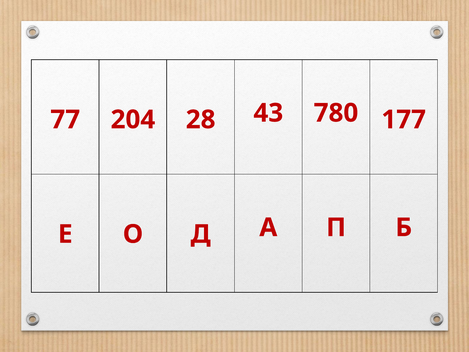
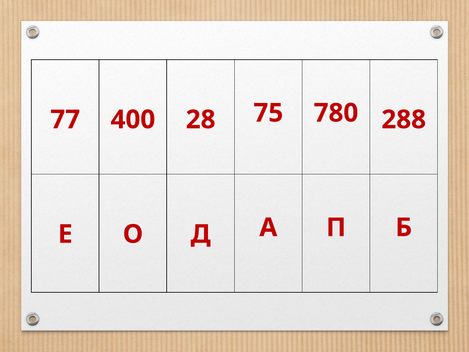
204: 204 -> 400 (133, 120)
43: 43 -> 75 (268, 113)
177: 177 -> 288 (404, 120)
